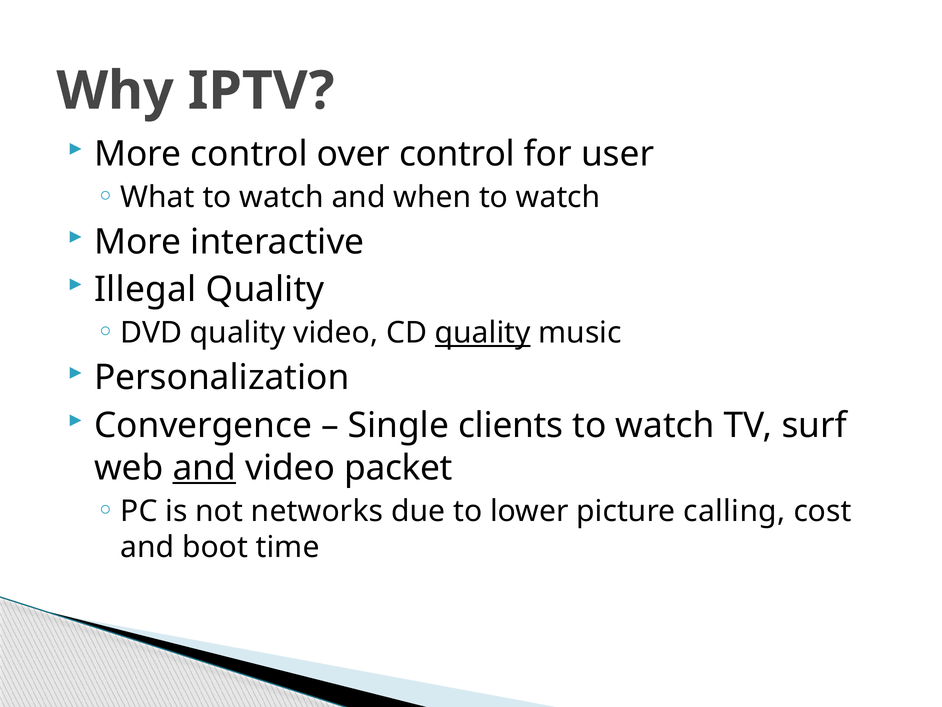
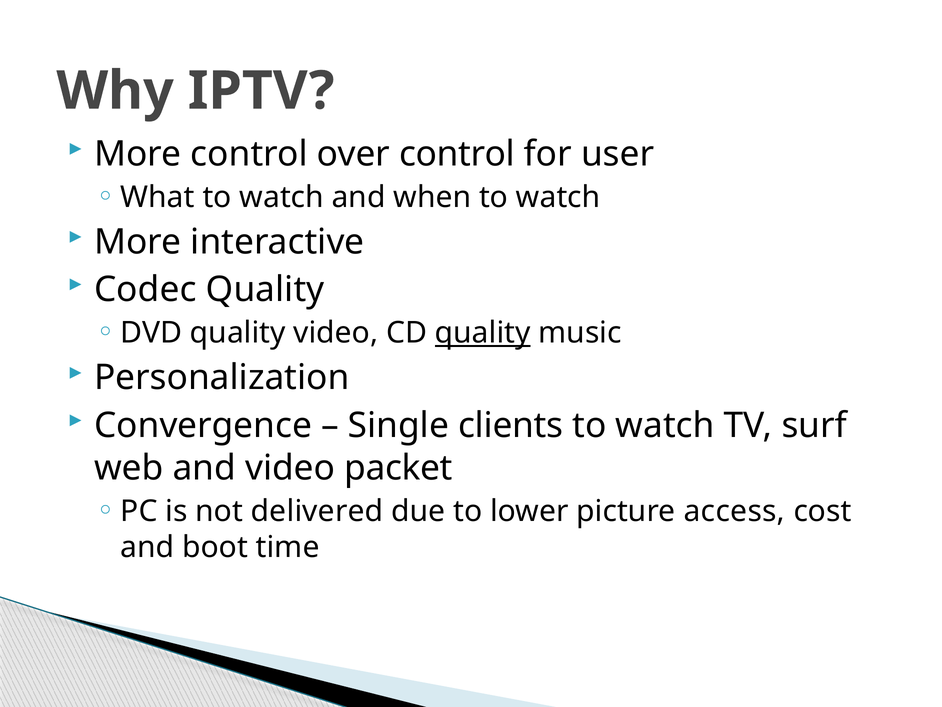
Illegal: Illegal -> Codec (145, 290)
and underline: present -> none (204, 468)
networks: networks -> delivered (317, 511)
calling: calling -> access (734, 511)
